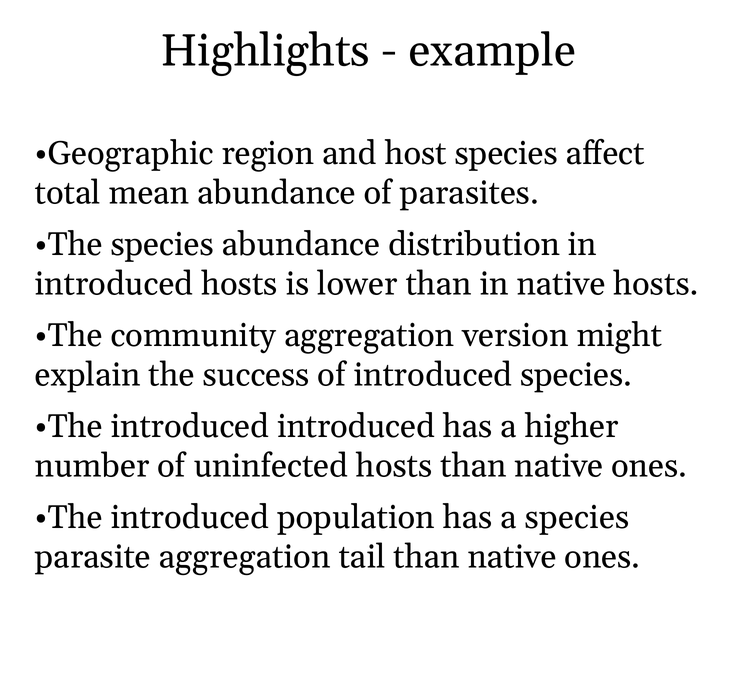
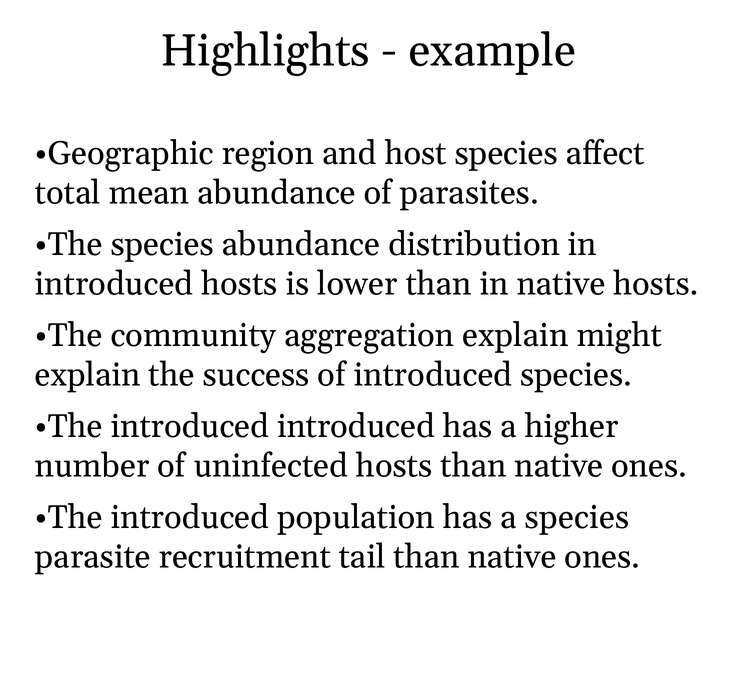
aggregation version: version -> explain (515, 335)
parasite aggregation: aggregation -> recruitment (245, 557)
